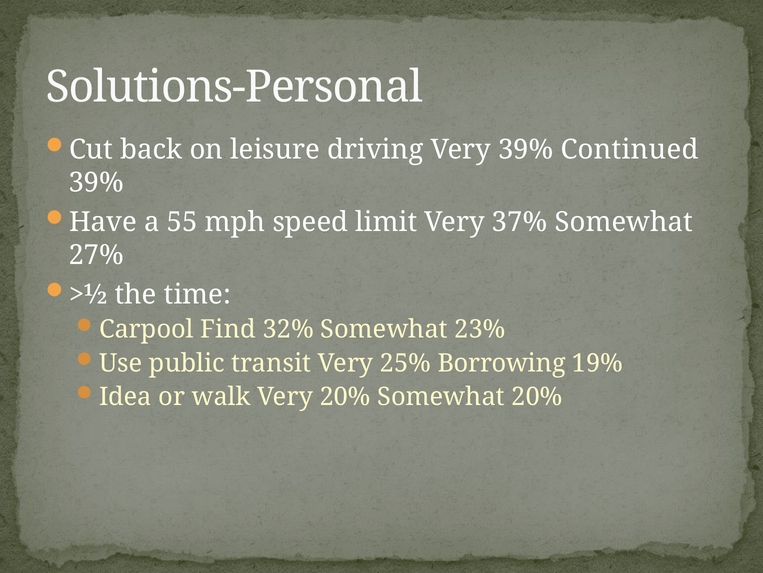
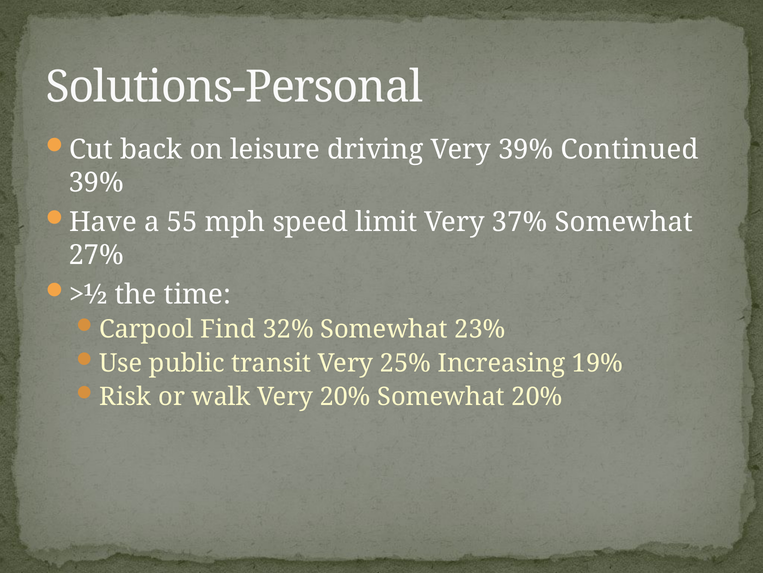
Borrowing: Borrowing -> Increasing (502, 363)
Idea: Idea -> Risk (125, 397)
